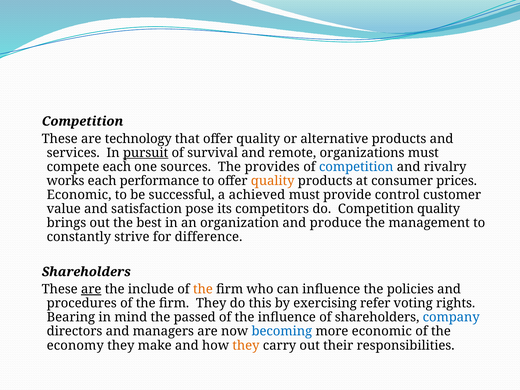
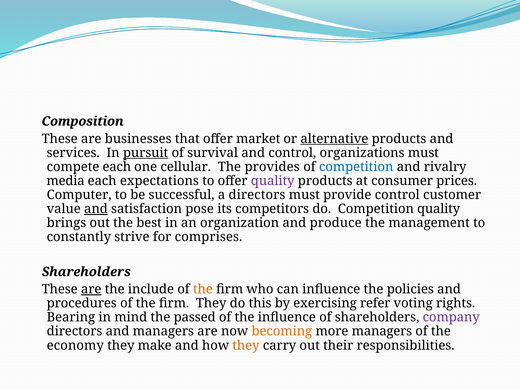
Competition: Competition -> Composition (83, 121)
technology: technology -> businesses (138, 139)
that offer quality: quality -> market (258, 139)
alternative underline: none -> present (334, 139)
and remote: remote -> control (292, 153)
sources: sources -> cellular (186, 167)
works: works -> media (66, 181)
performance: performance -> expectations (159, 181)
quality colour: orange -> purple (273, 181)
Economic: Economic -> Computer (79, 195)
a achieved: achieved -> directors (257, 195)
and underline: none -> present (96, 209)
difference: difference -> comprises (209, 237)
company colour: blue -> purple (451, 317)
becoming colour: blue -> orange (282, 331)
more economic: economic -> managers (382, 331)
